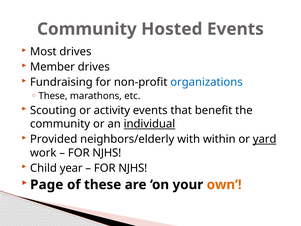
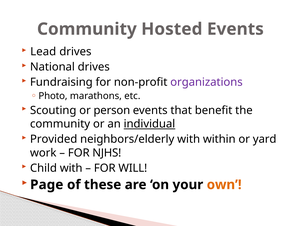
Most: Most -> Lead (43, 52)
Member: Member -> National (52, 67)
organizations colour: blue -> purple (206, 82)
These: These -> Photo (53, 96)
activity: activity -> person (112, 110)
yard underline: present -> none (265, 139)
Child year: year -> with (71, 168)
NJHS: NJHS -> WILL (133, 168)
